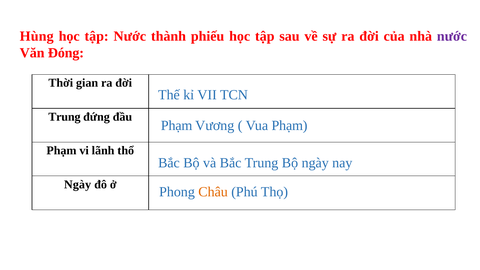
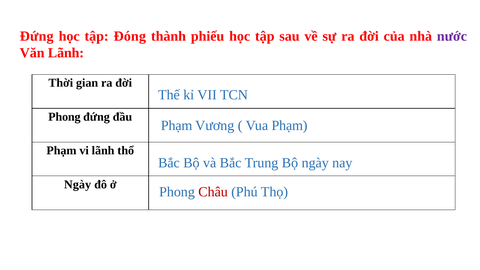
Hùng: Hùng -> Đứng (37, 36)
tập Nước: Nước -> Đóng (130, 36)
Văn Đóng: Đóng -> Lãnh (66, 53)
Trung: Trung -> Phong (64, 117)
Châu colour: orange -> red (213, 192)
